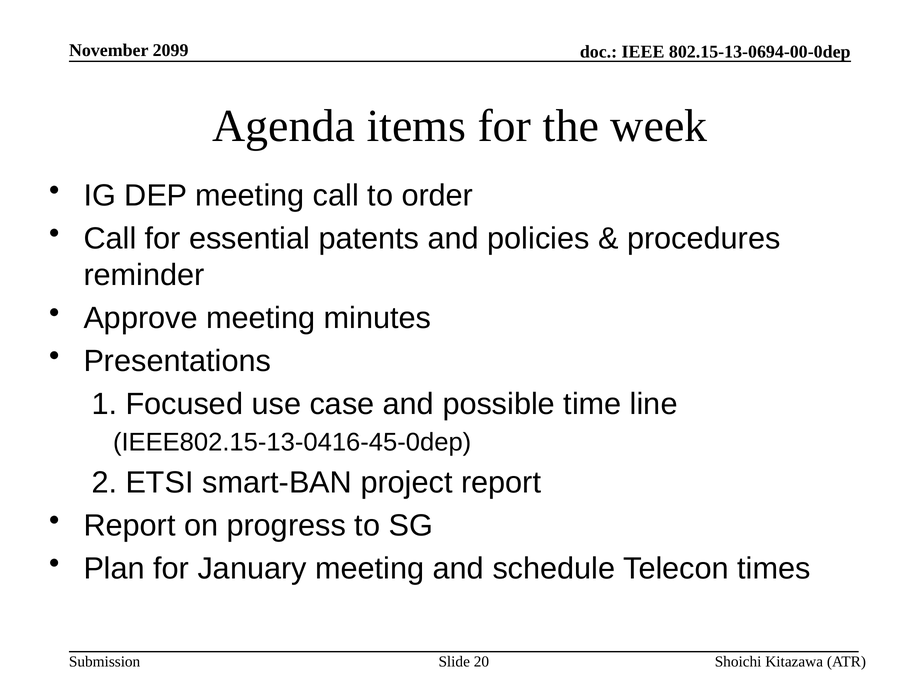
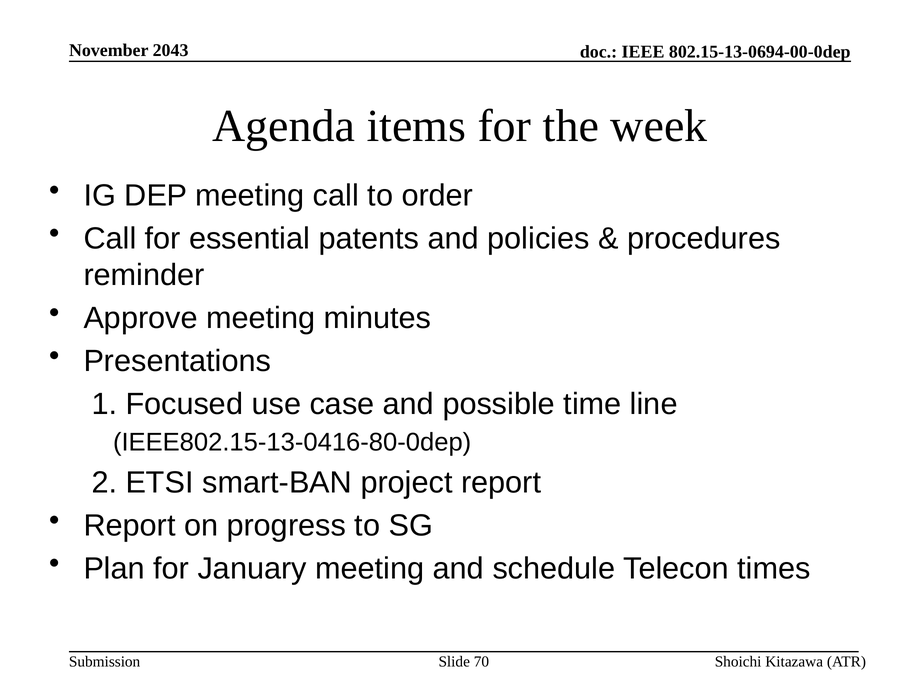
2099: 2099 -> 2043 (171, 50)
IEEE802.15-13-0416-45-0dep: IEEE802.15-13-0416-45-0dep -> IEEE802.15-13-0416-80-0dep (292, 443)
20: 20 -> 70 (481, 662)
